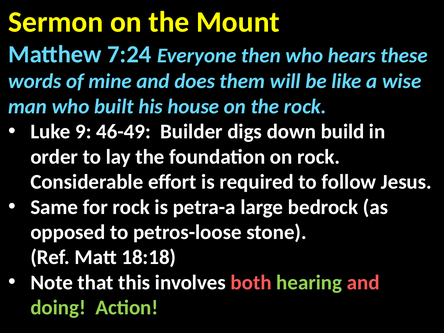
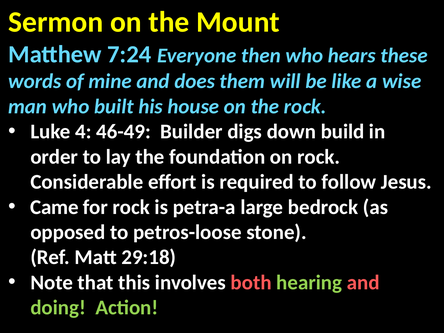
9: 9 -> 4 (83, 132)
Same: Same -> Came (54, 207)
18:18: 18:18 -> 29:18 (149, 257)
